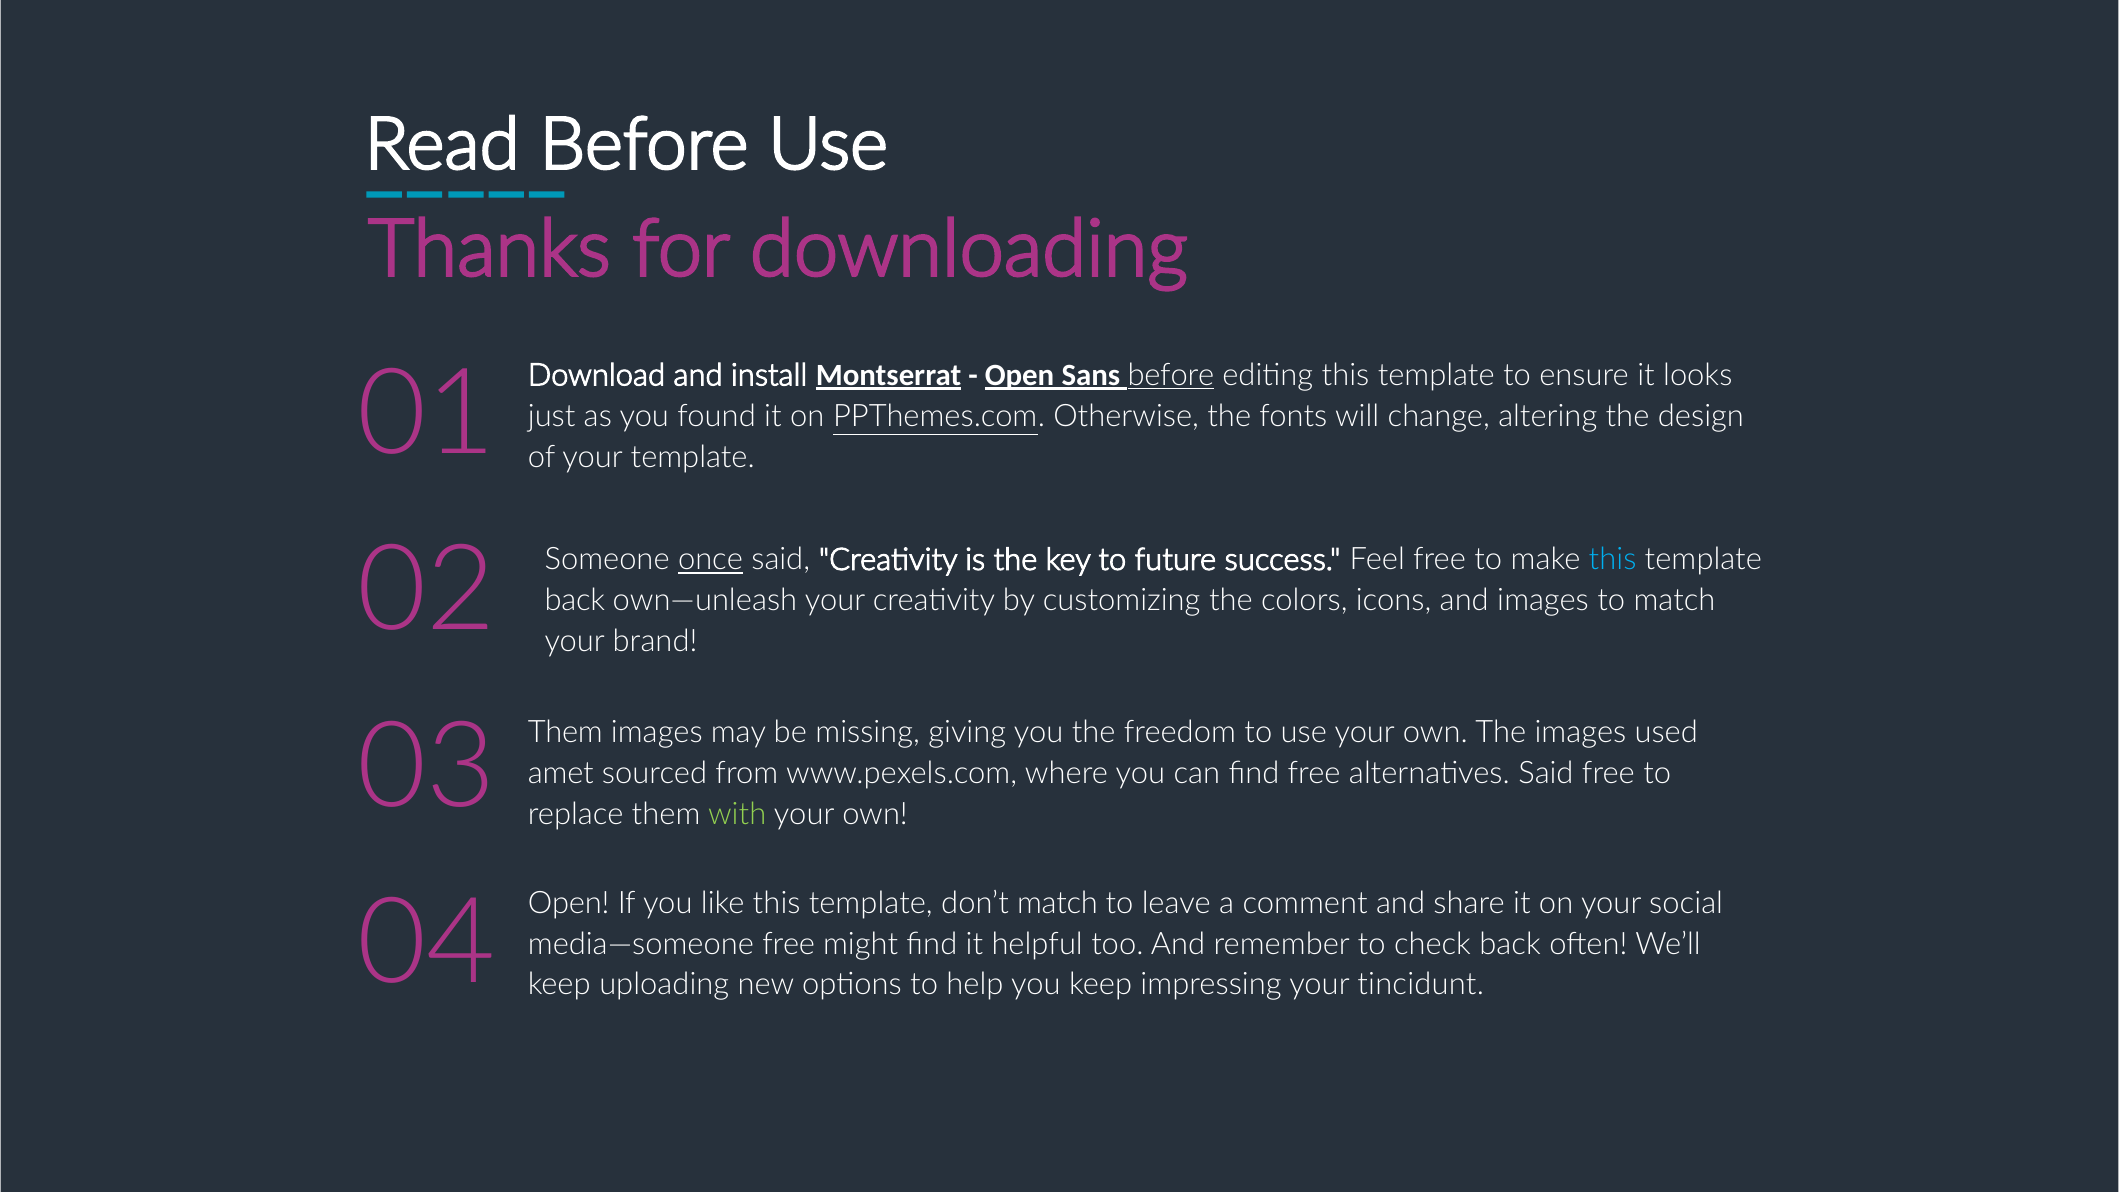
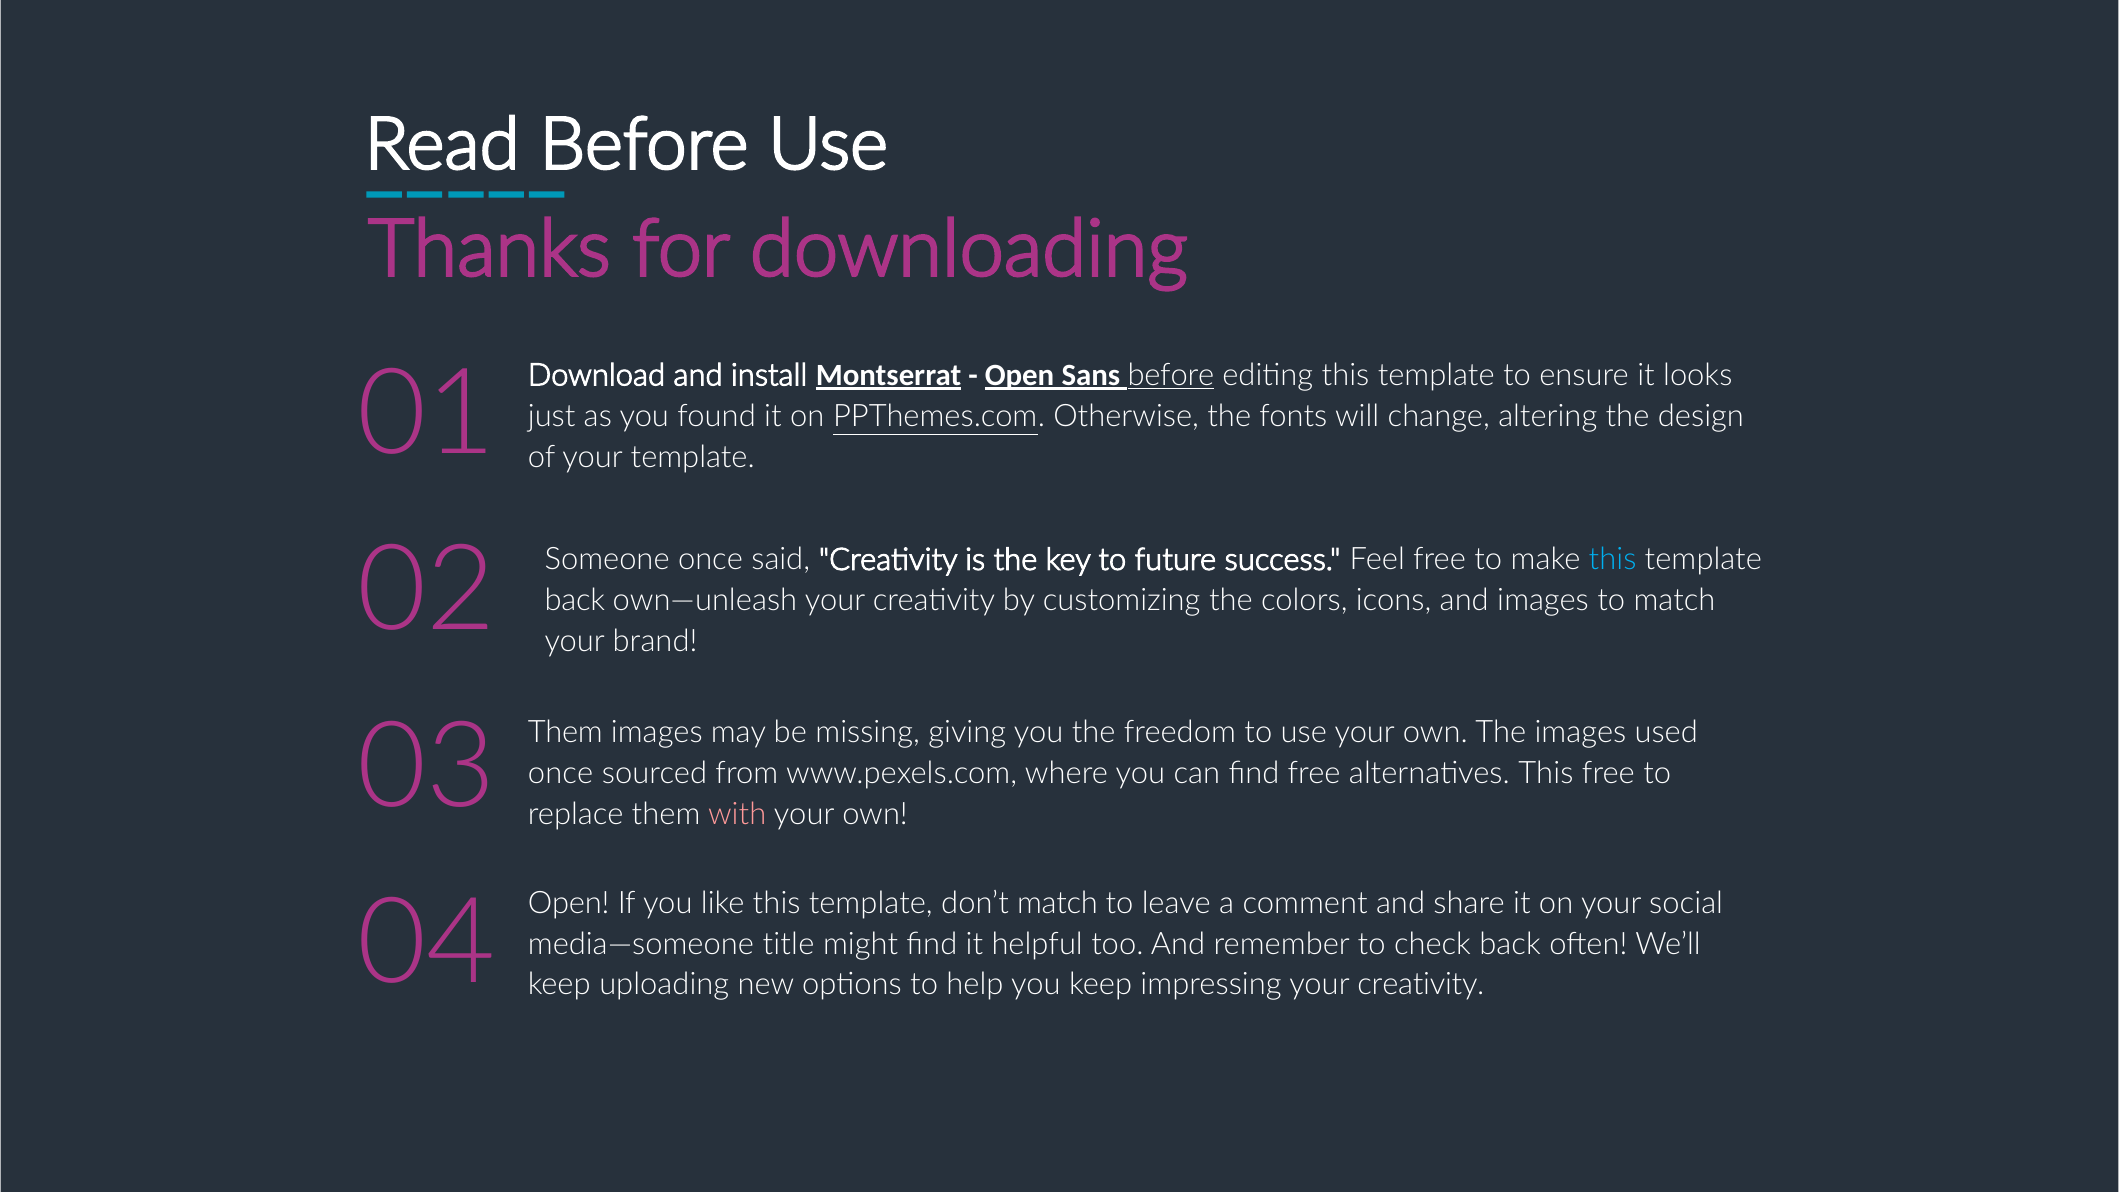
once underline: present -> none (710, 560)
amet: amet -> once (561, 773)
alternatives Said: Said -> This (1546, 773)
with colour: light green -> pink (737, 814)
media—someone free: free -> title (788, 944)
impressing your tincidunt: tincidunt -> creativity (1421, 985)
